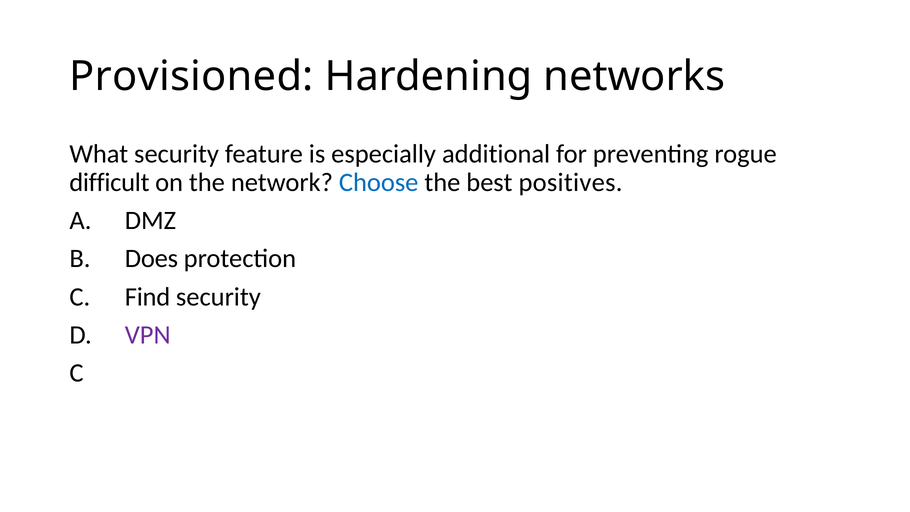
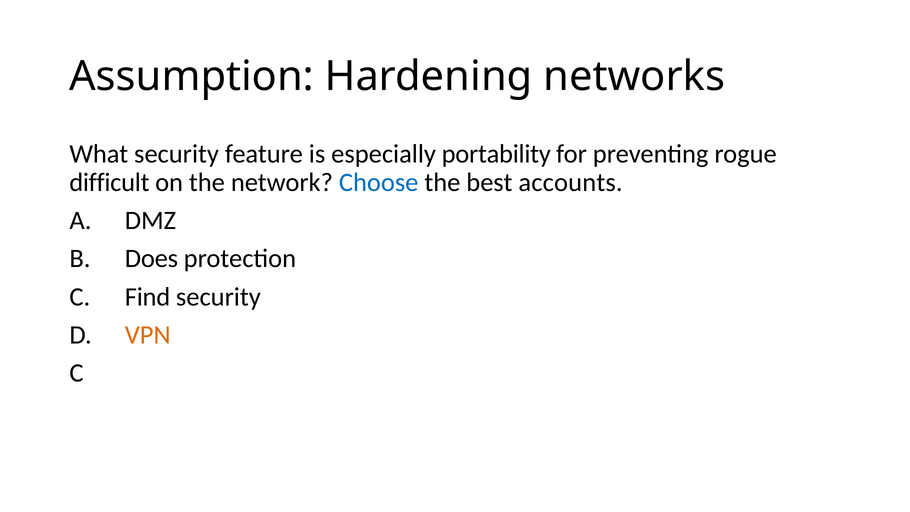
Provisioned: Provisioned -> Assumption (192, 76)
additional: additional -> portability (496, 154)
positives: positives -> accounts (571, 182)
VPN colour: purple -> orange (148, 335)
